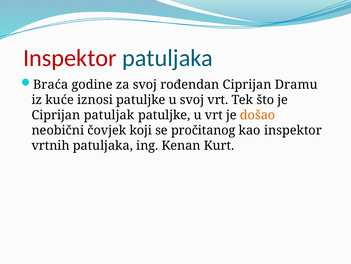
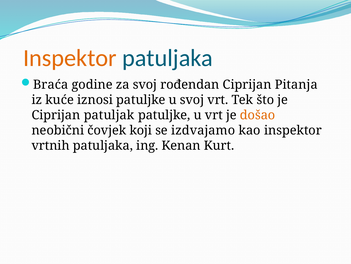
Inspektor colour: red -> orange (70, 58)
Dramu: Dramu -> Pitanja (296, 85)
pročitanog: pročitanog -> izdvajamo (203, 130)
